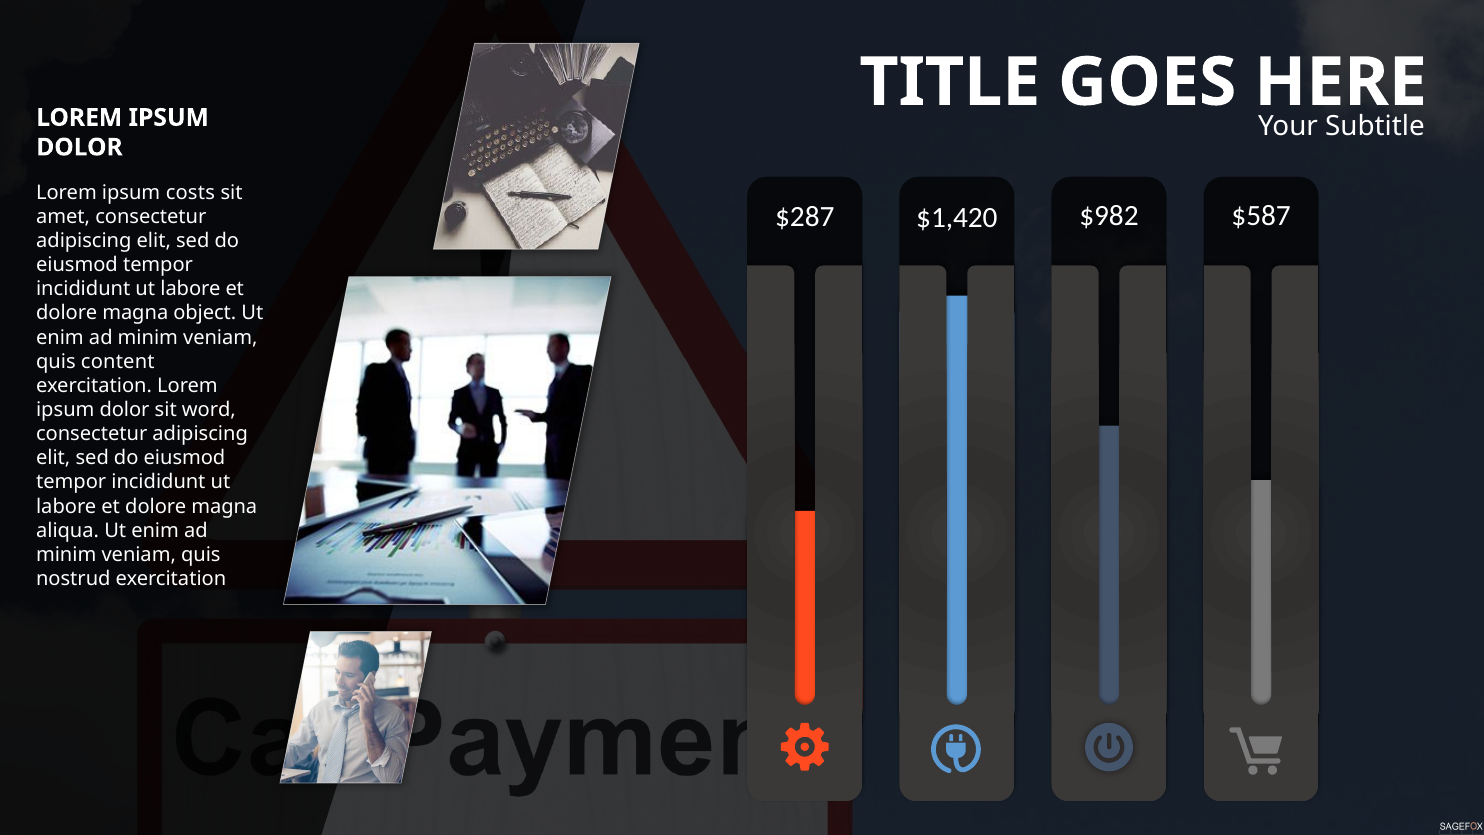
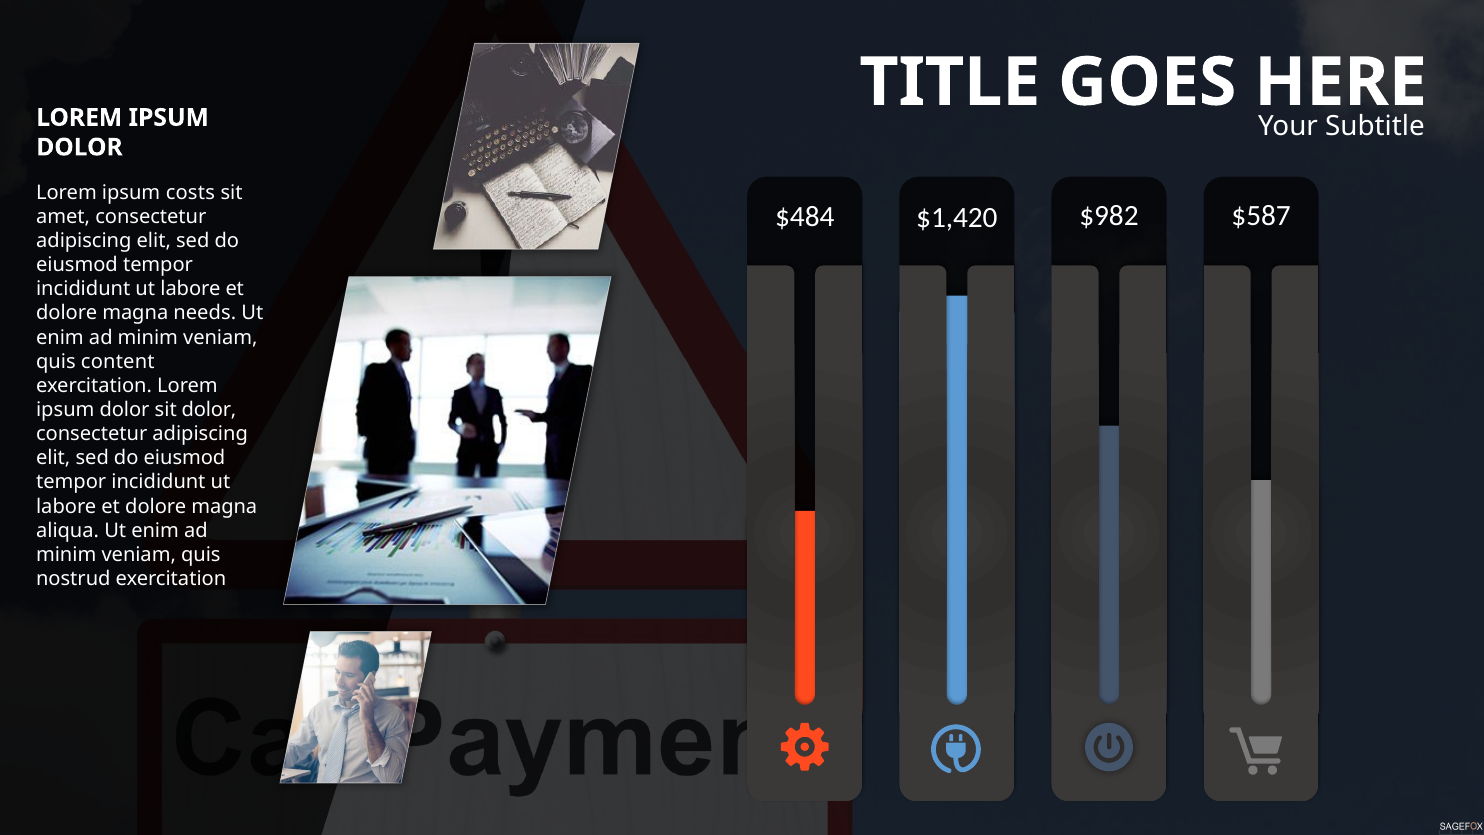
$287: $287 -> $484 (805, 217)
object: object -> needs (205, 313)
sit word: word -> dolor (209, 410)
